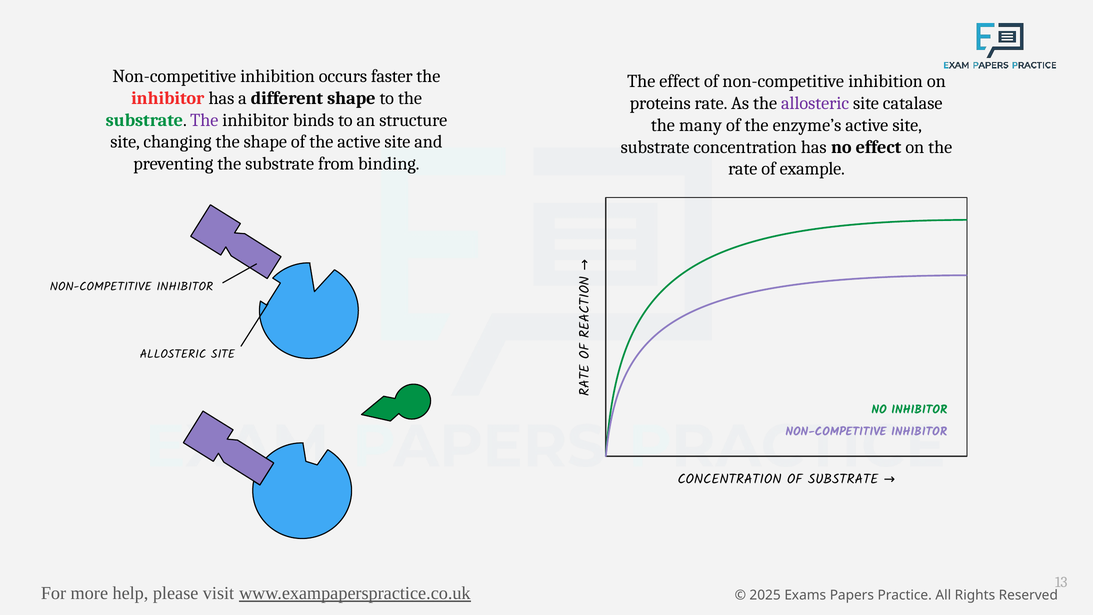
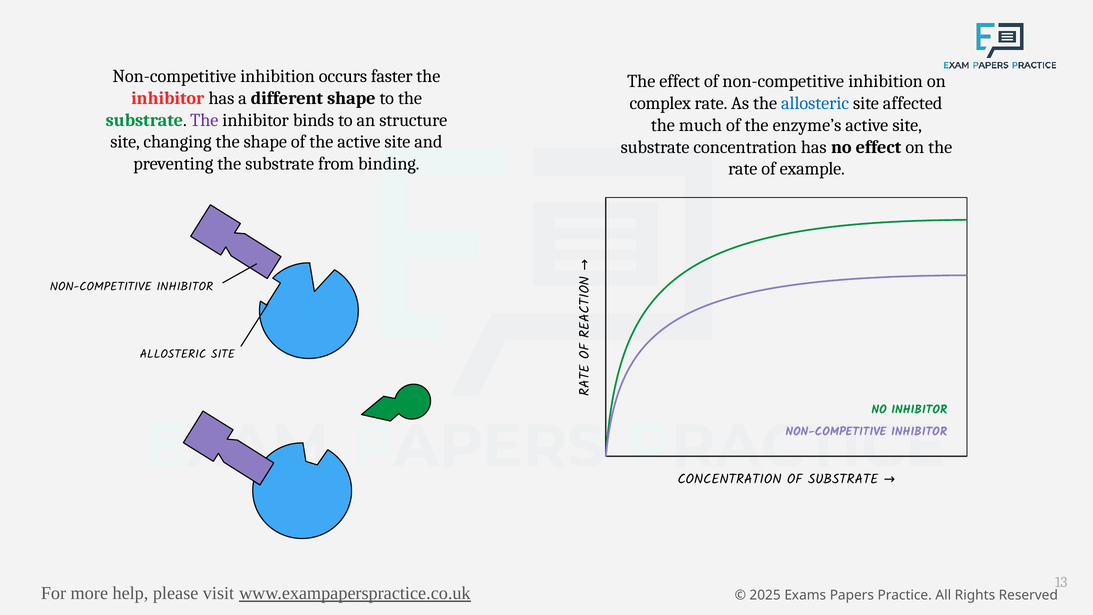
proteins: proteins -> complex (660, 103)
allosteric colour: purple -> blue (815, 103)
catalase: catalase -> affected (913, 103)
many: many -> much (700, 125)
